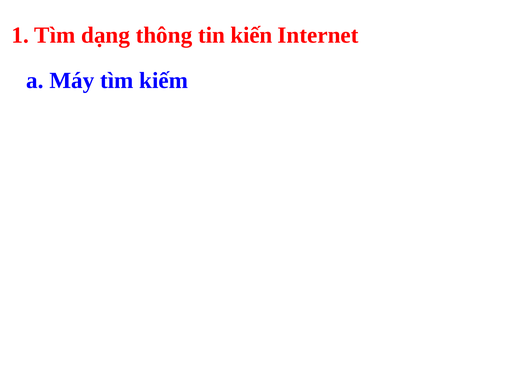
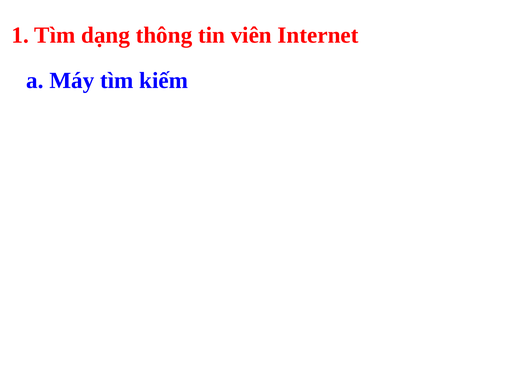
kiến: kiến -> viên (251, 35)
